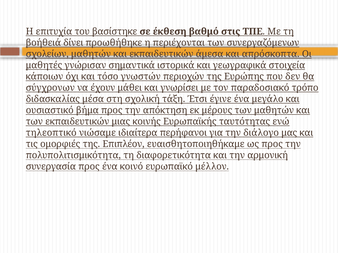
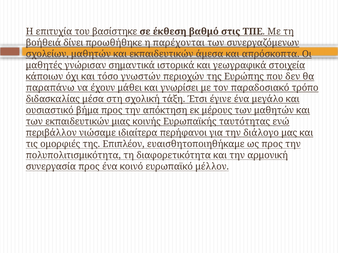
περιέχονται: περιέχονται -> παρέχονται (179, 43)
σύγχρονων: σύγχρονων -> παραπάνω (50, 88)
τηλεοπτικό: τηλεοπτικό -> περιβάλλον (51, 133)
